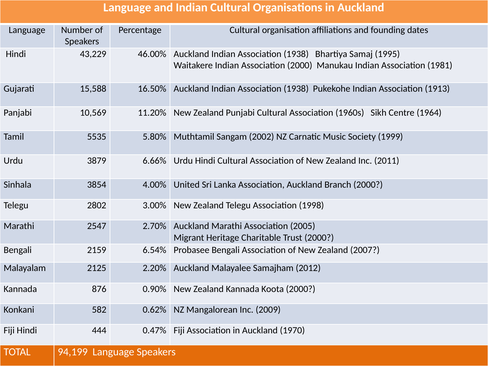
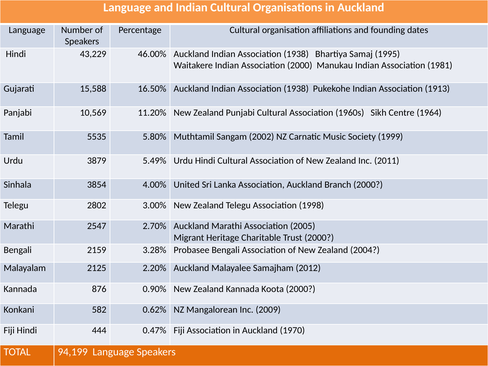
6.66%: 6.66% -> 5.49% (154, 161)
6.54%: 6.54% -> 3.28% (154, 250)
2007: 2007 -> 2004 (365, 250)
